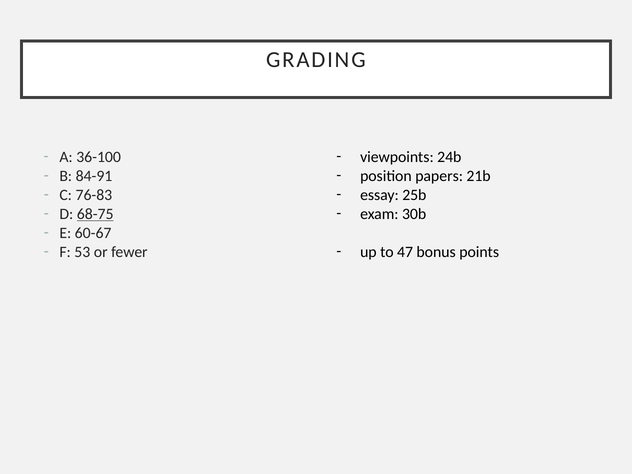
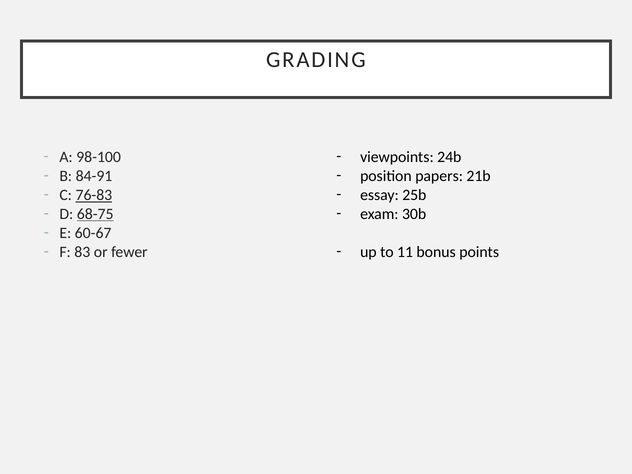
36-100: 36-100 -> 98-100 (99, 157)
76-83 underline: none -> present (94, 195)
53: 53 -> 83 (82, 252)
47: 47 -> 11 (405, 252)
